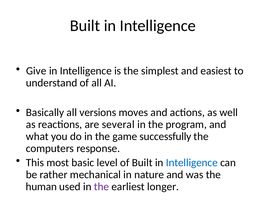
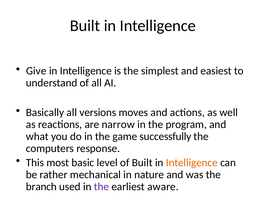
several: several -> narrow (118, 124)
Intelligence colour: blue -> orange (192, 162)
human: human -> branch (41, 186)
longer: longer -> aware (163, 186)
